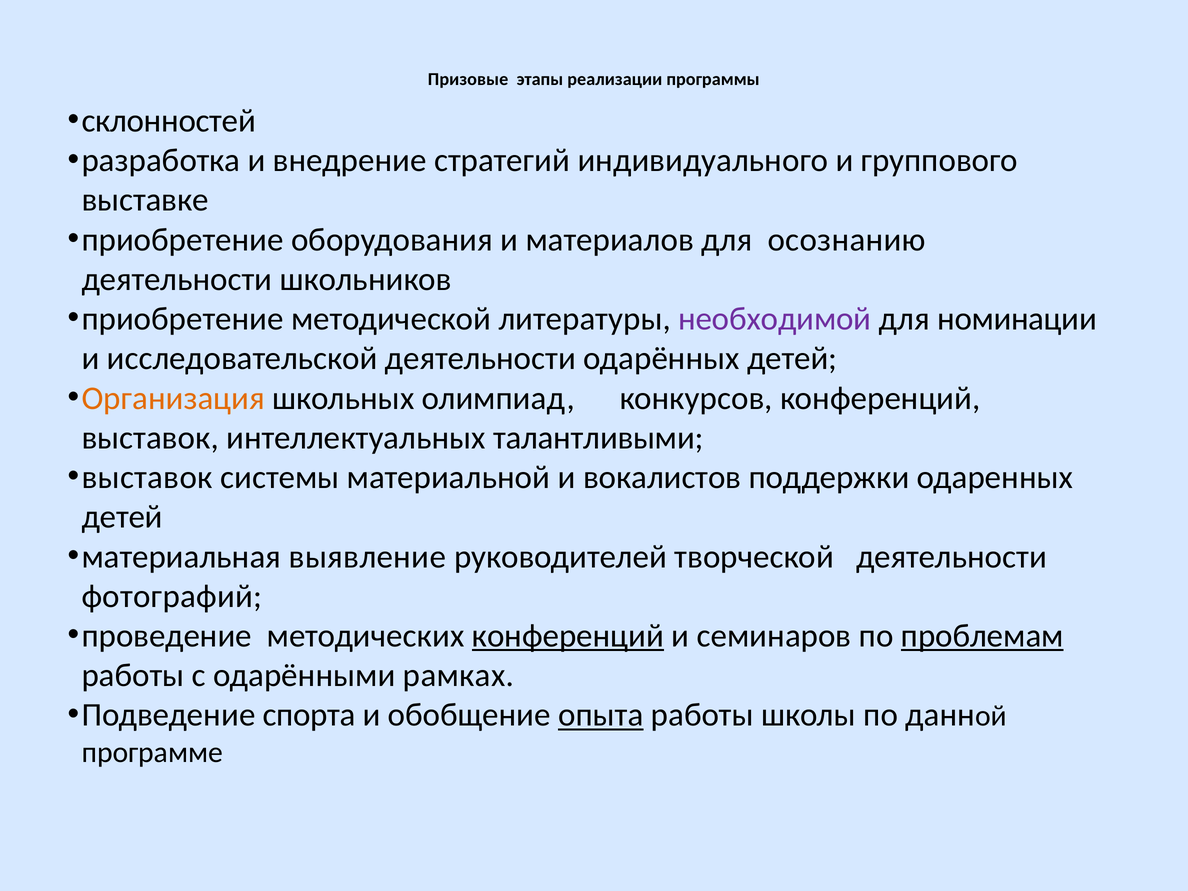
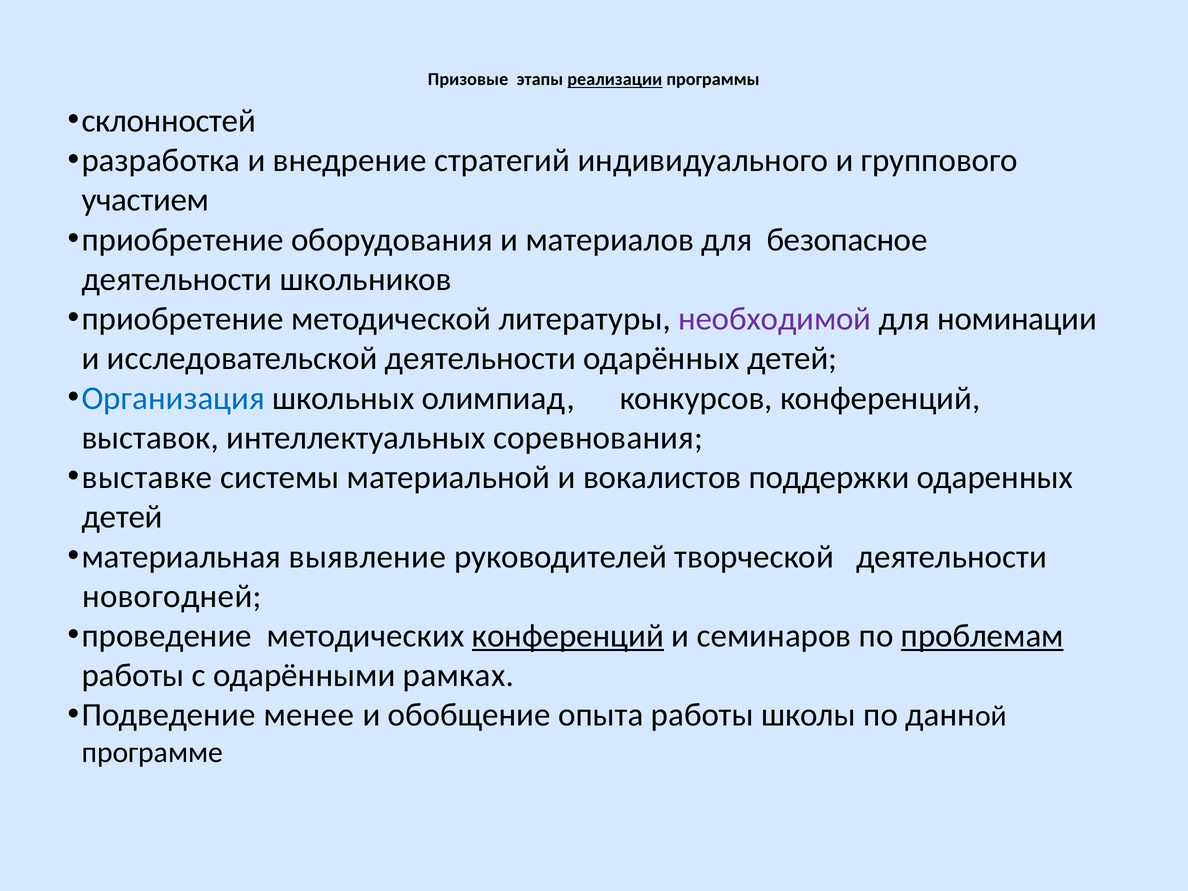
реализации underline: none -> present (615, 80)
выставке: выставке -> участием (145, 200)
осознанию: осознанию -> безопасное (847, 240)
Организация colour: orange -> blue (173, 398)
талантливыми: талантливыми -> соревнования (598, 438)
выставок: выставок -> выставке (147, 477)
фотографий: фотографий -> новогодней (172, 596)
спорта: спорта -> менее (309, 715)
опыта underline: present -> none (601, 715)
